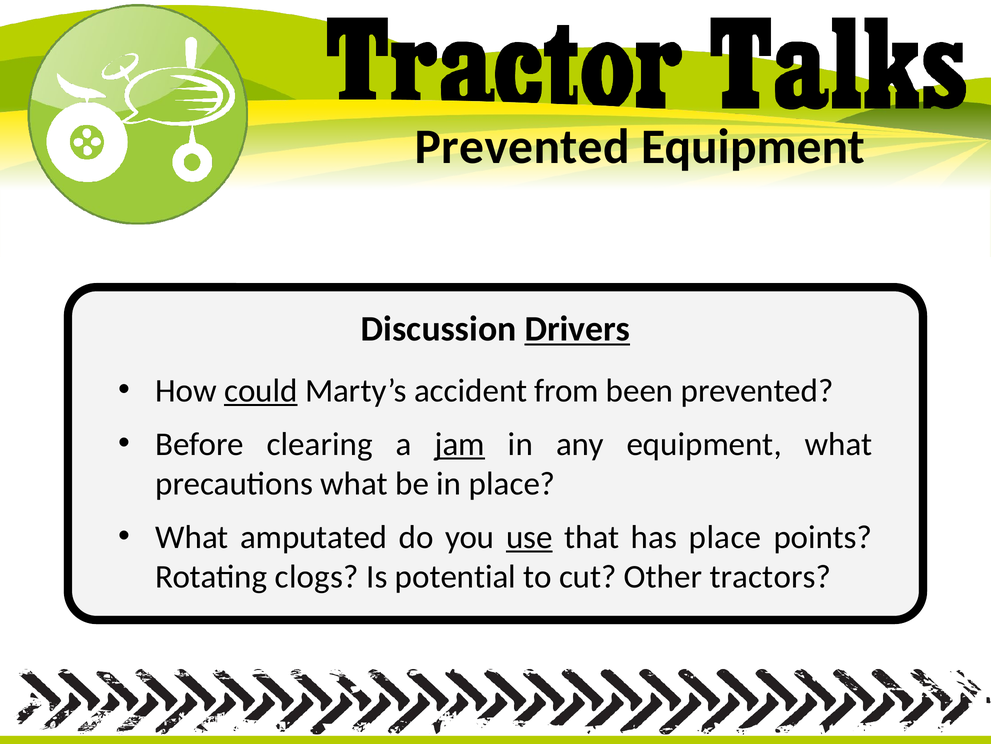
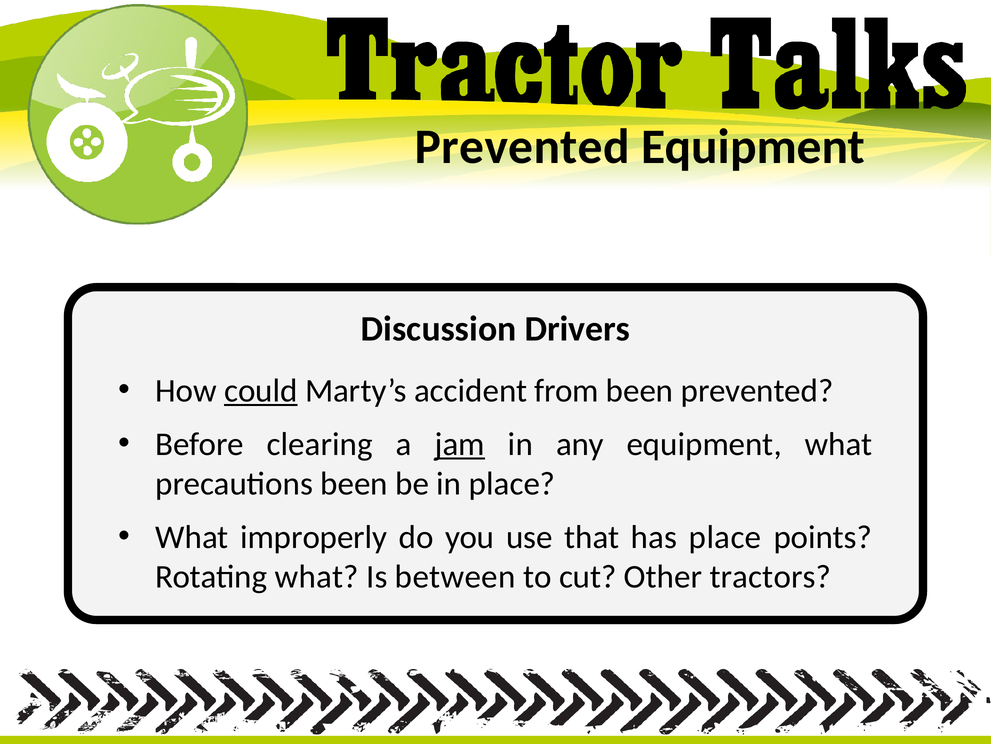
Drivers underline: present -> none (577, 329)
precautions what: what -> been (354, 483)
amputated: amputated -> improperly (314, 537)
use underline: present -> none (529, 537)
Rotating clogs: clogs -> what (317, 576)
potential: potential -> between (455, 576)
